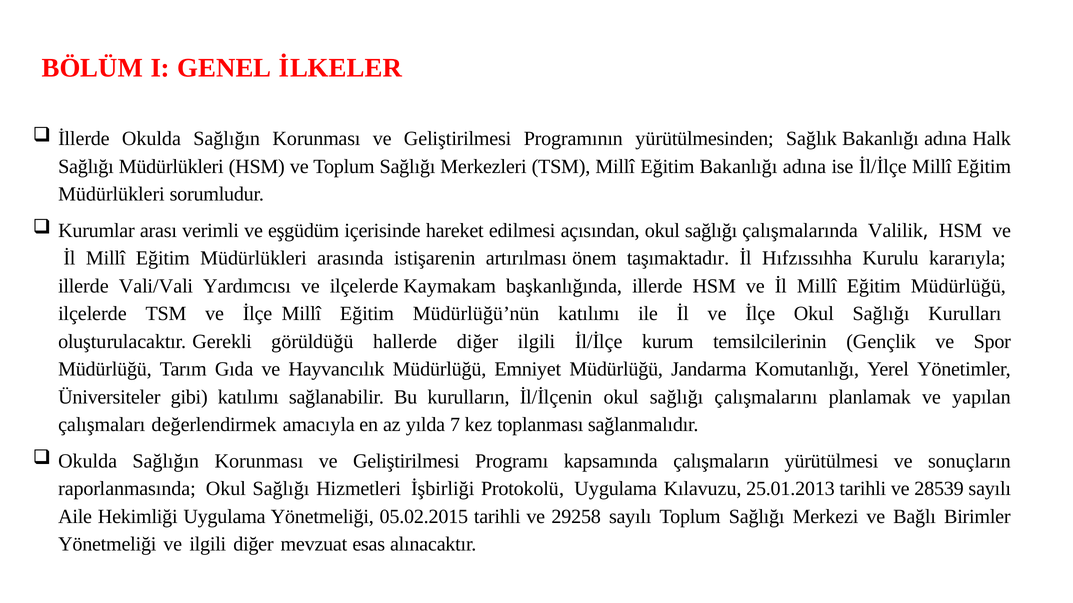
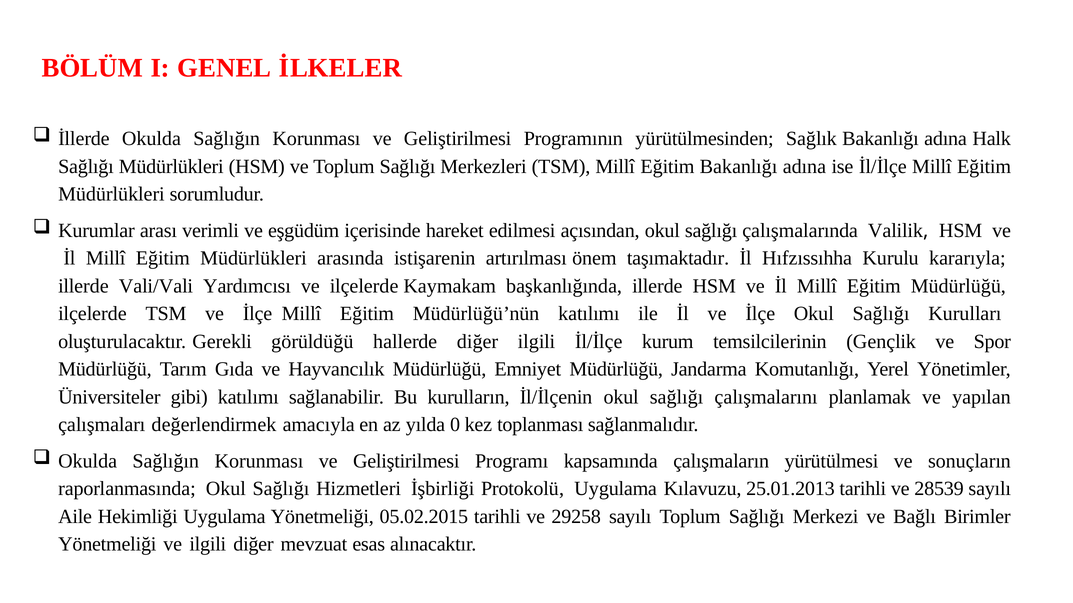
7: 7 -> 0 (455, 425)
